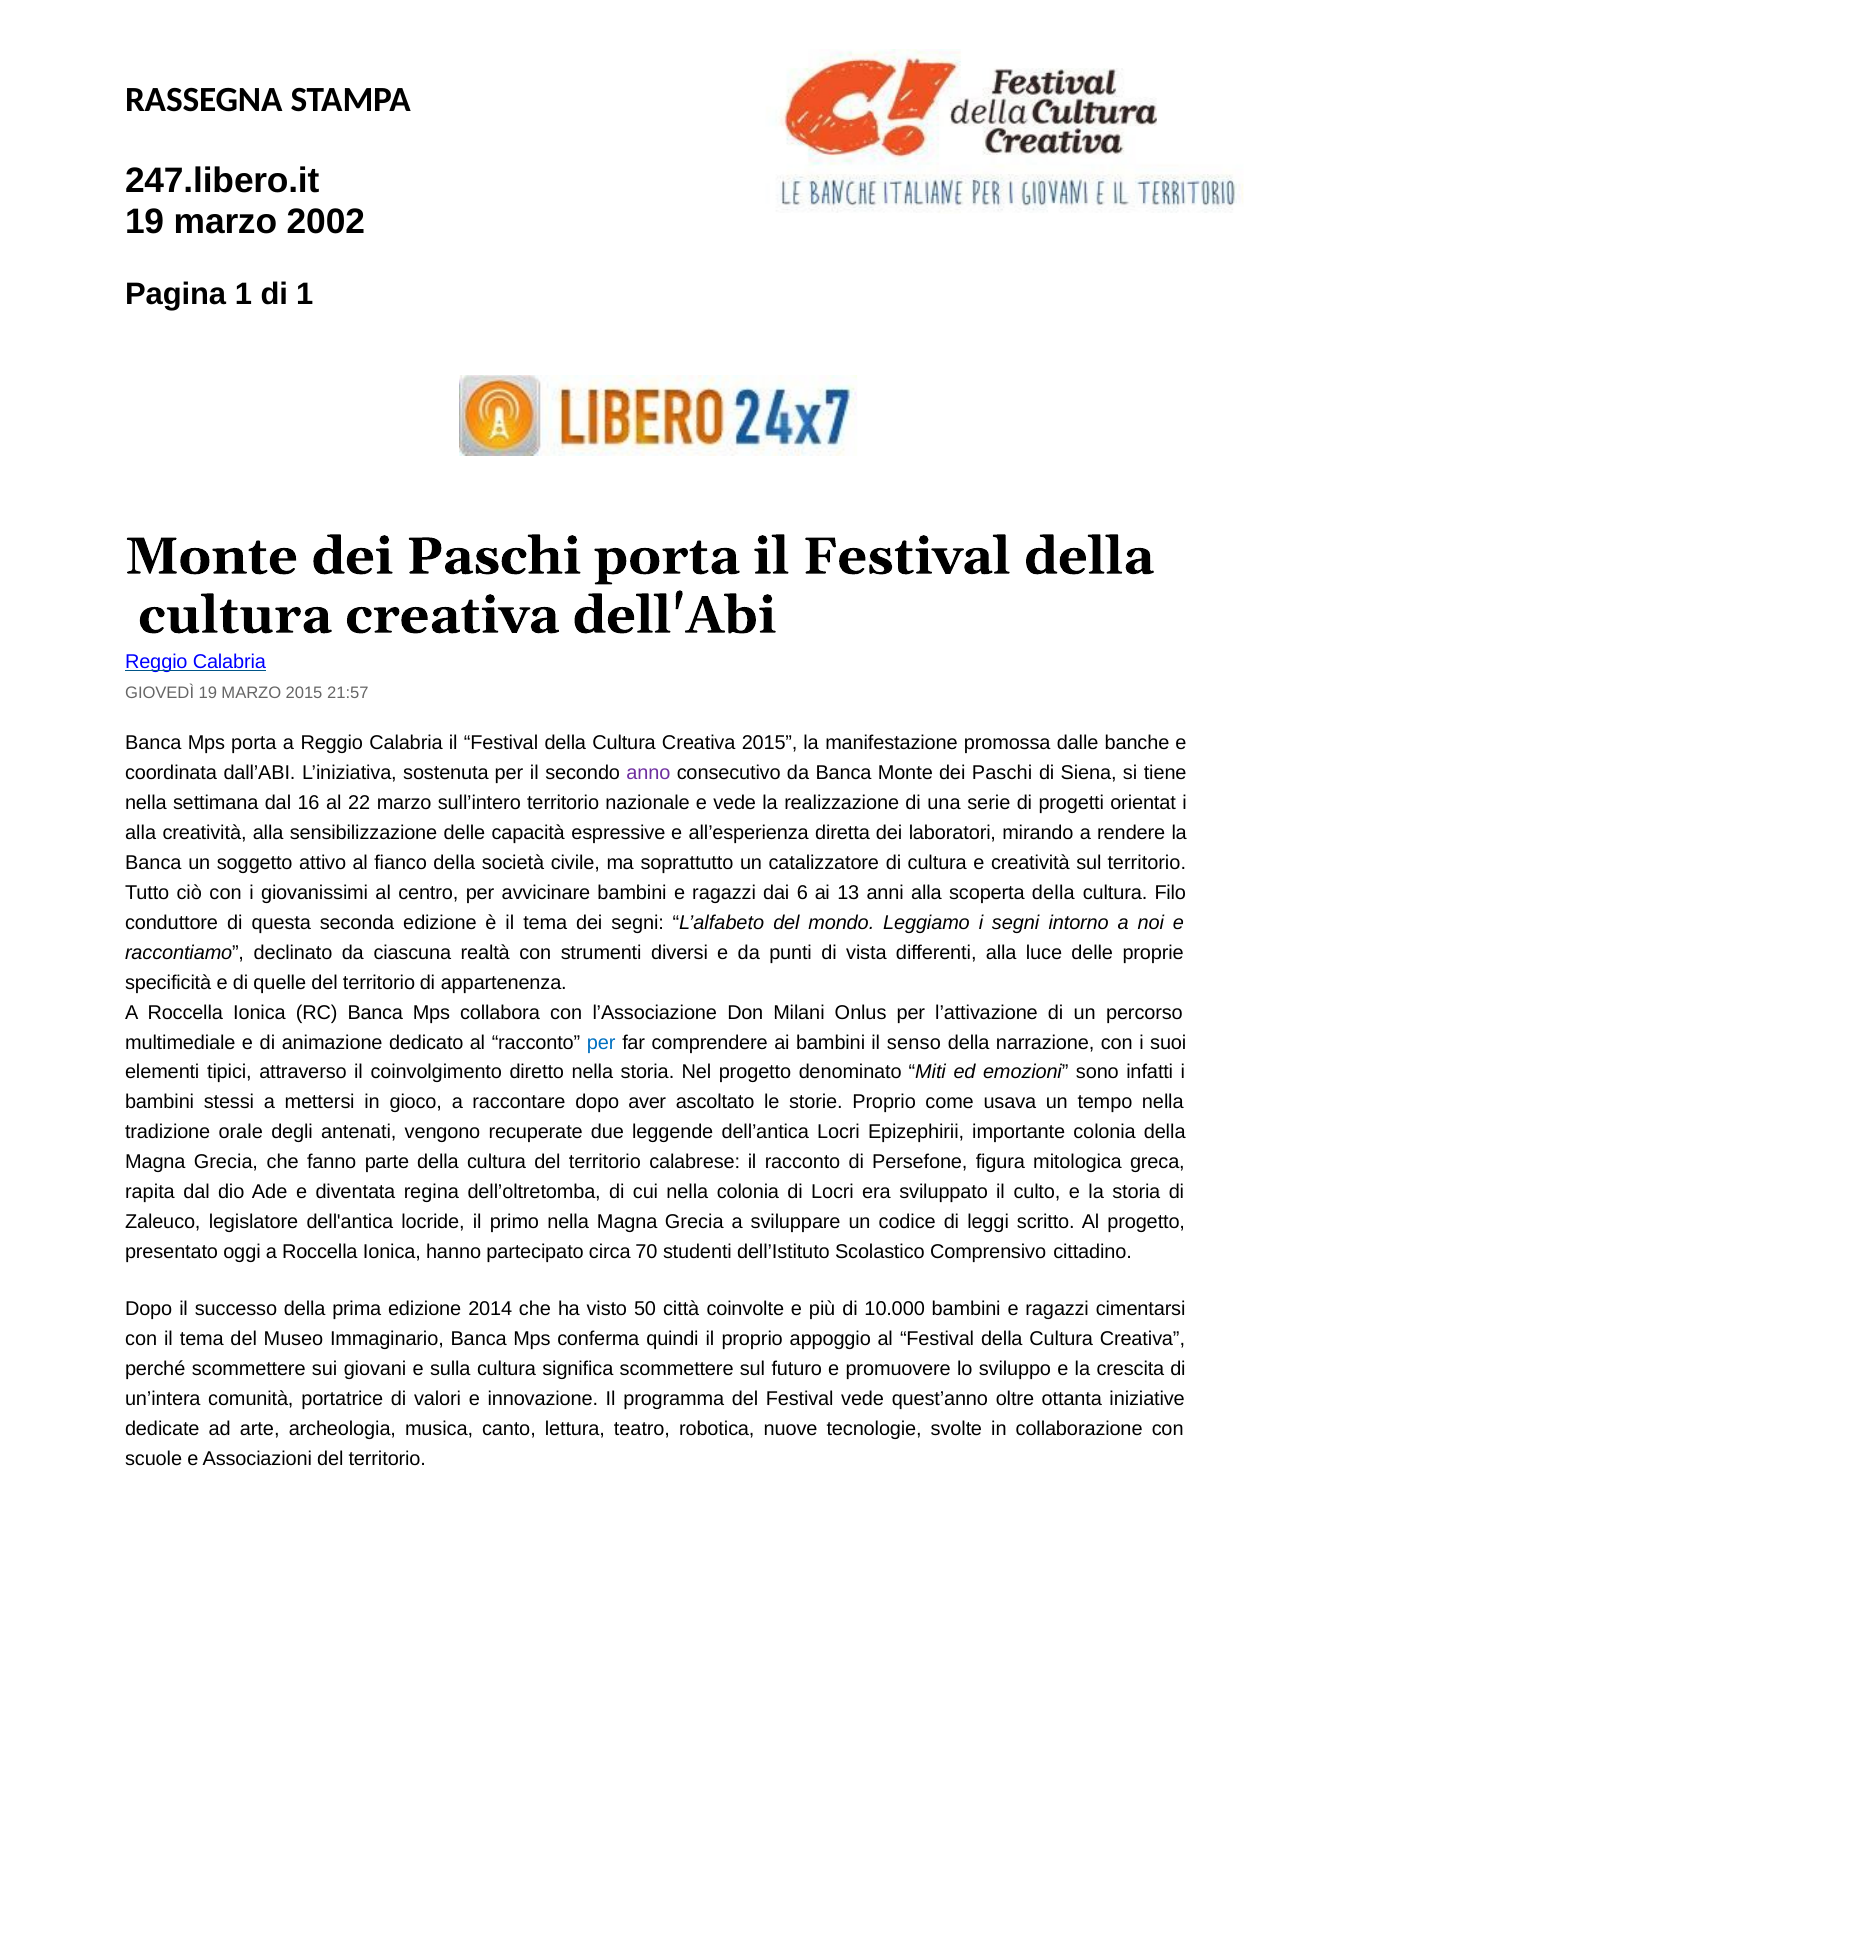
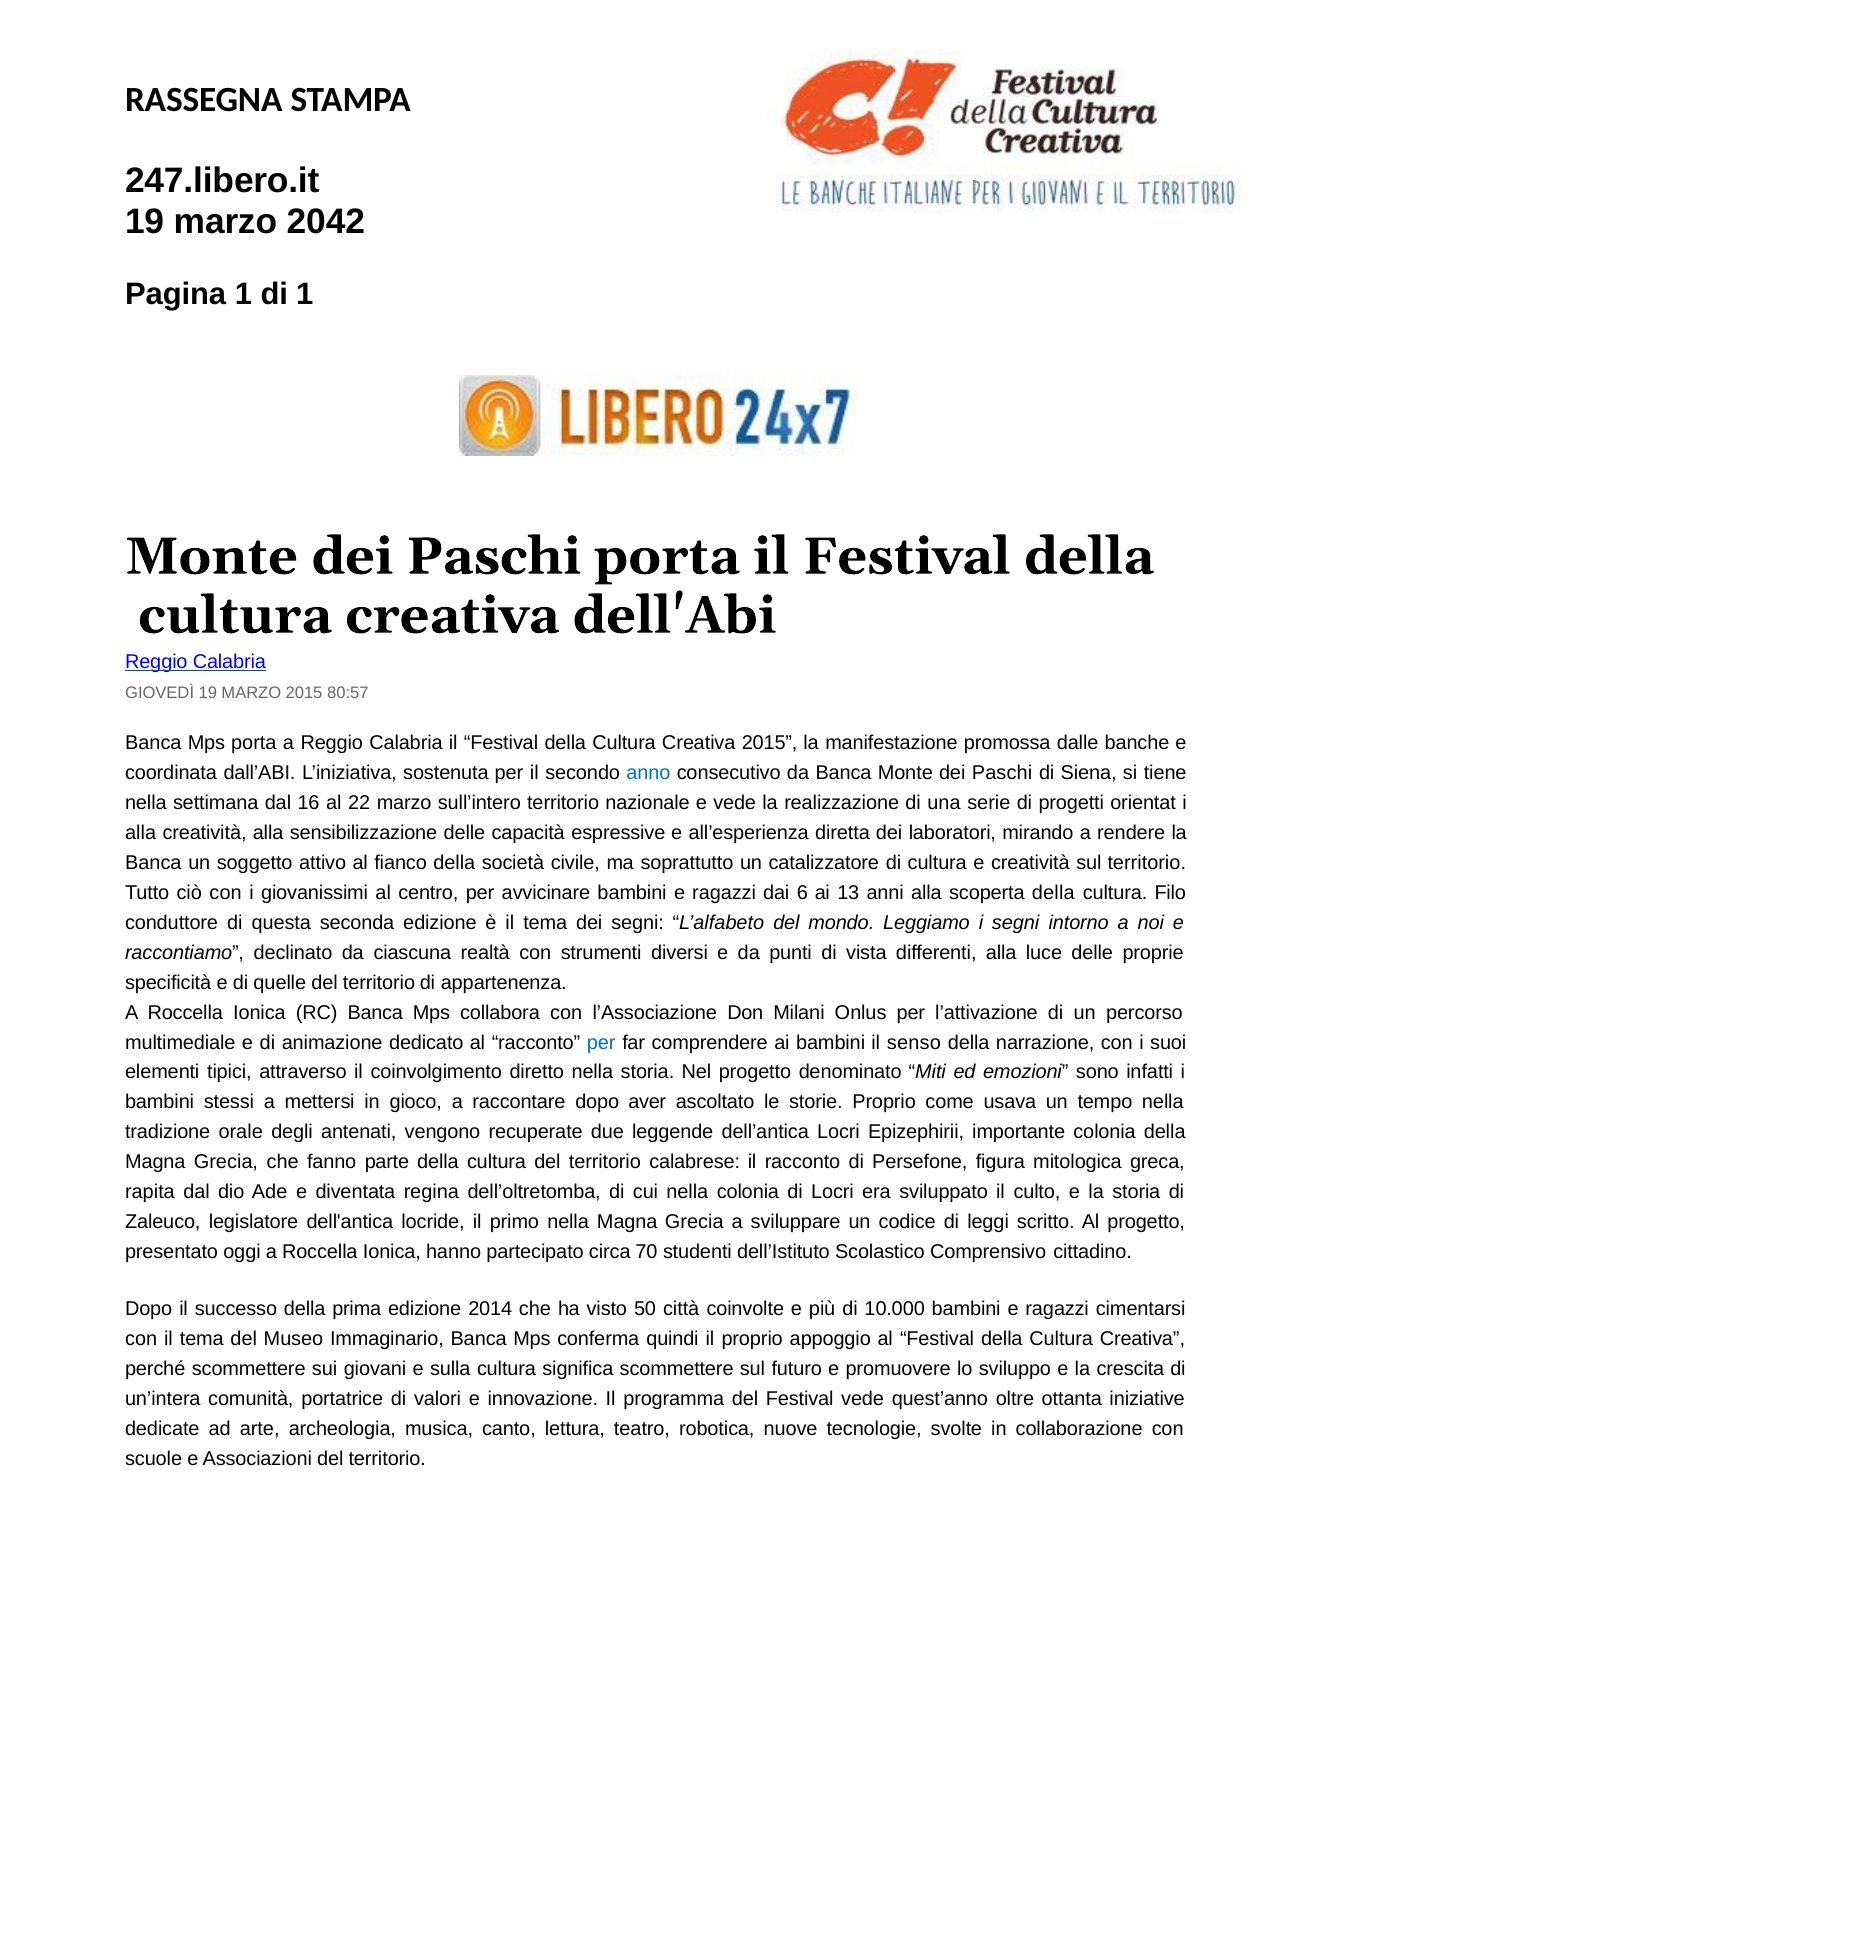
2002: 2002 -> 2042 (326, 221)
21:57: 21:57 -> 80:57 (348, 693)
anno colour: purple -> blue (648, 773)
